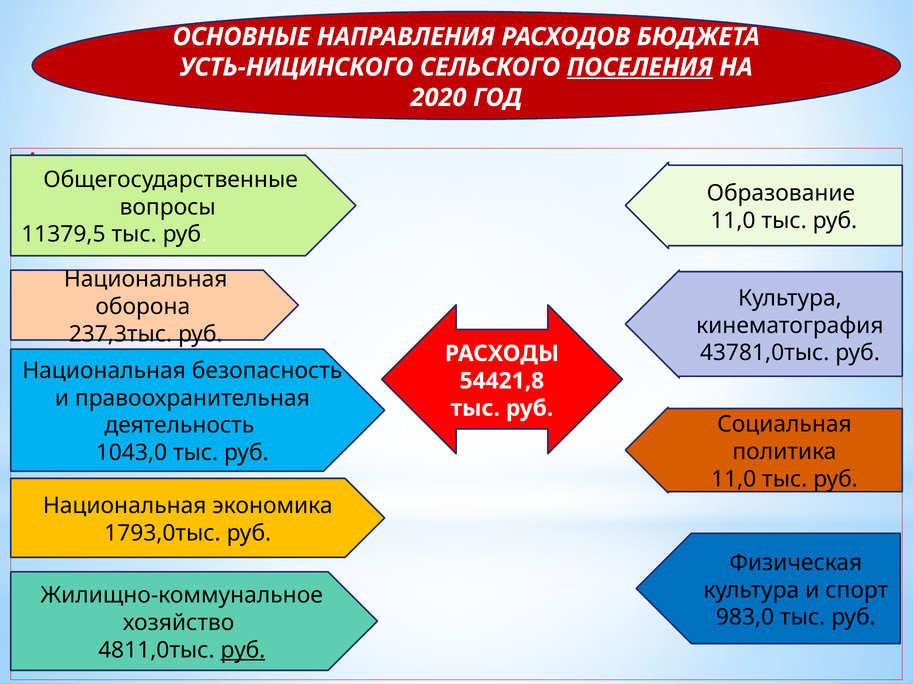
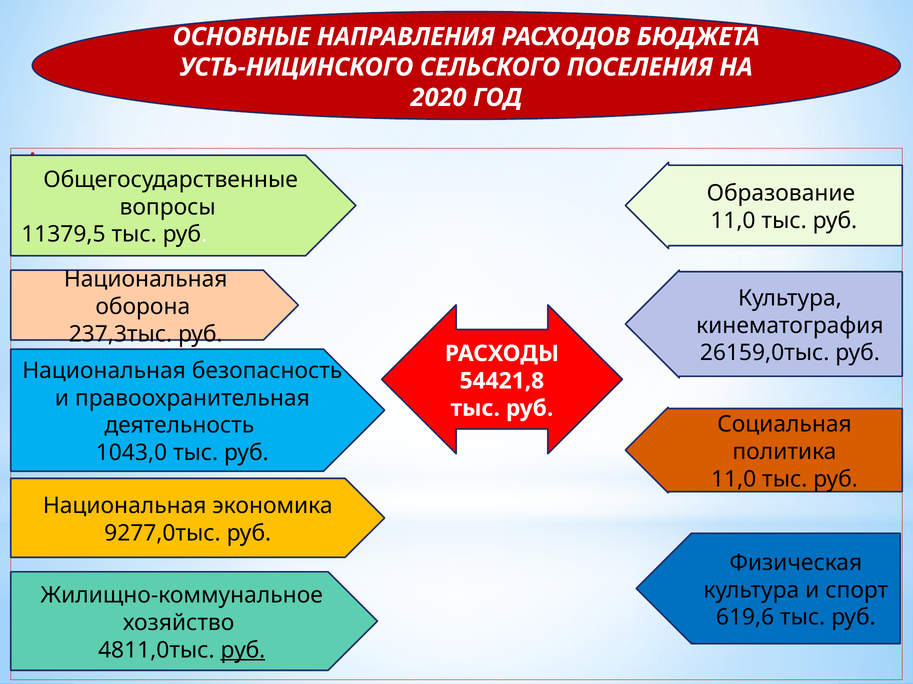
ПОСЕЛЕНИЯ underline: present -> none (640, 67)
43781,0тыс: 43781,0тыс -> 26159,0тыс (765, 353)
1793,0тыс: 1793,0тыс -> 9277,0тыс (162, 534)
983,0: 983,0 -> 619,6 (745, 618)
